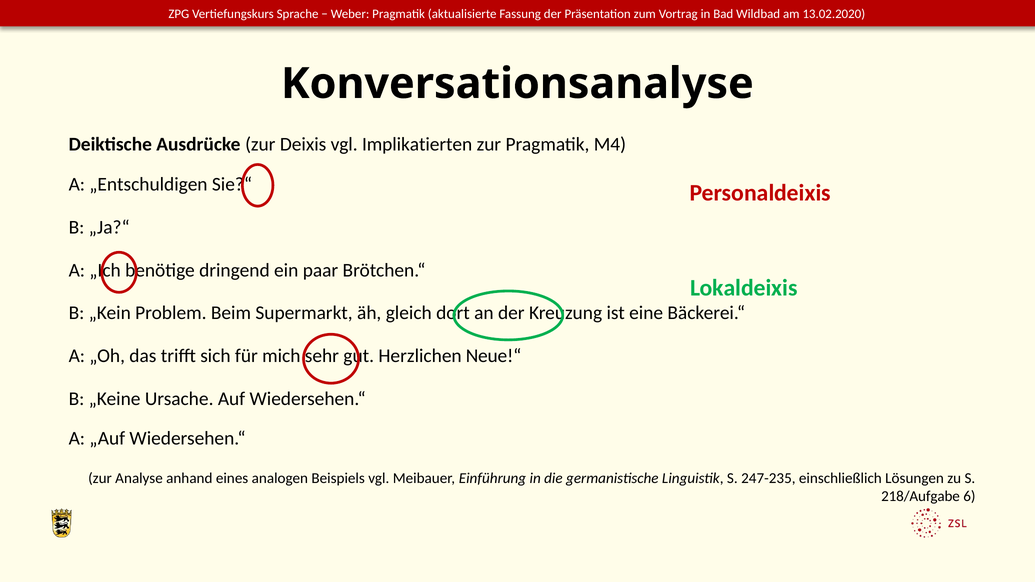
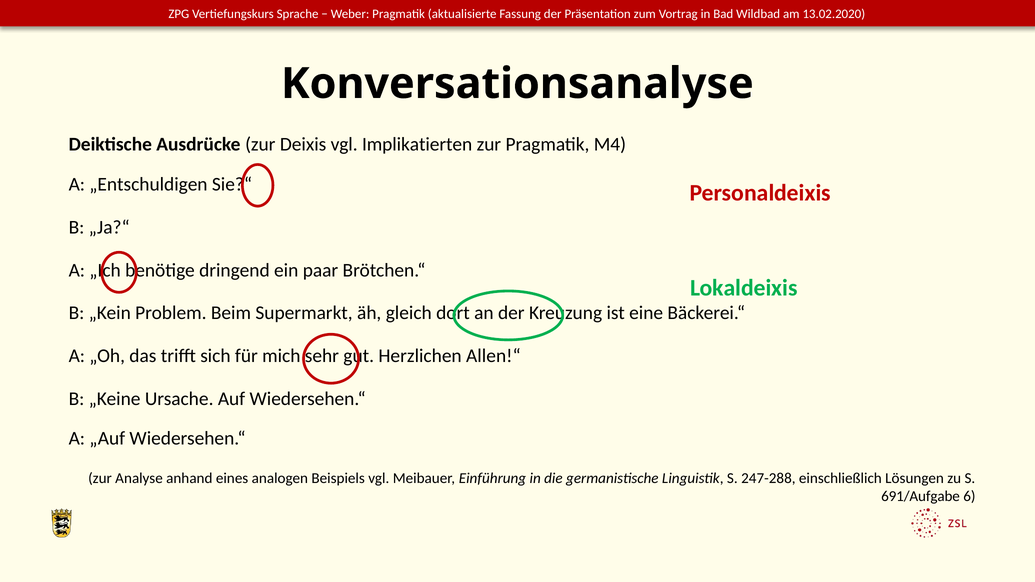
Neue!“: Neue!“ -> Allen!“ (493, 356)
247-235: 247-235 -> 247-288 (768, 478)
218/Aufgabe: 218/Aufgabe -> 691/Aufgabe (921, 496)
